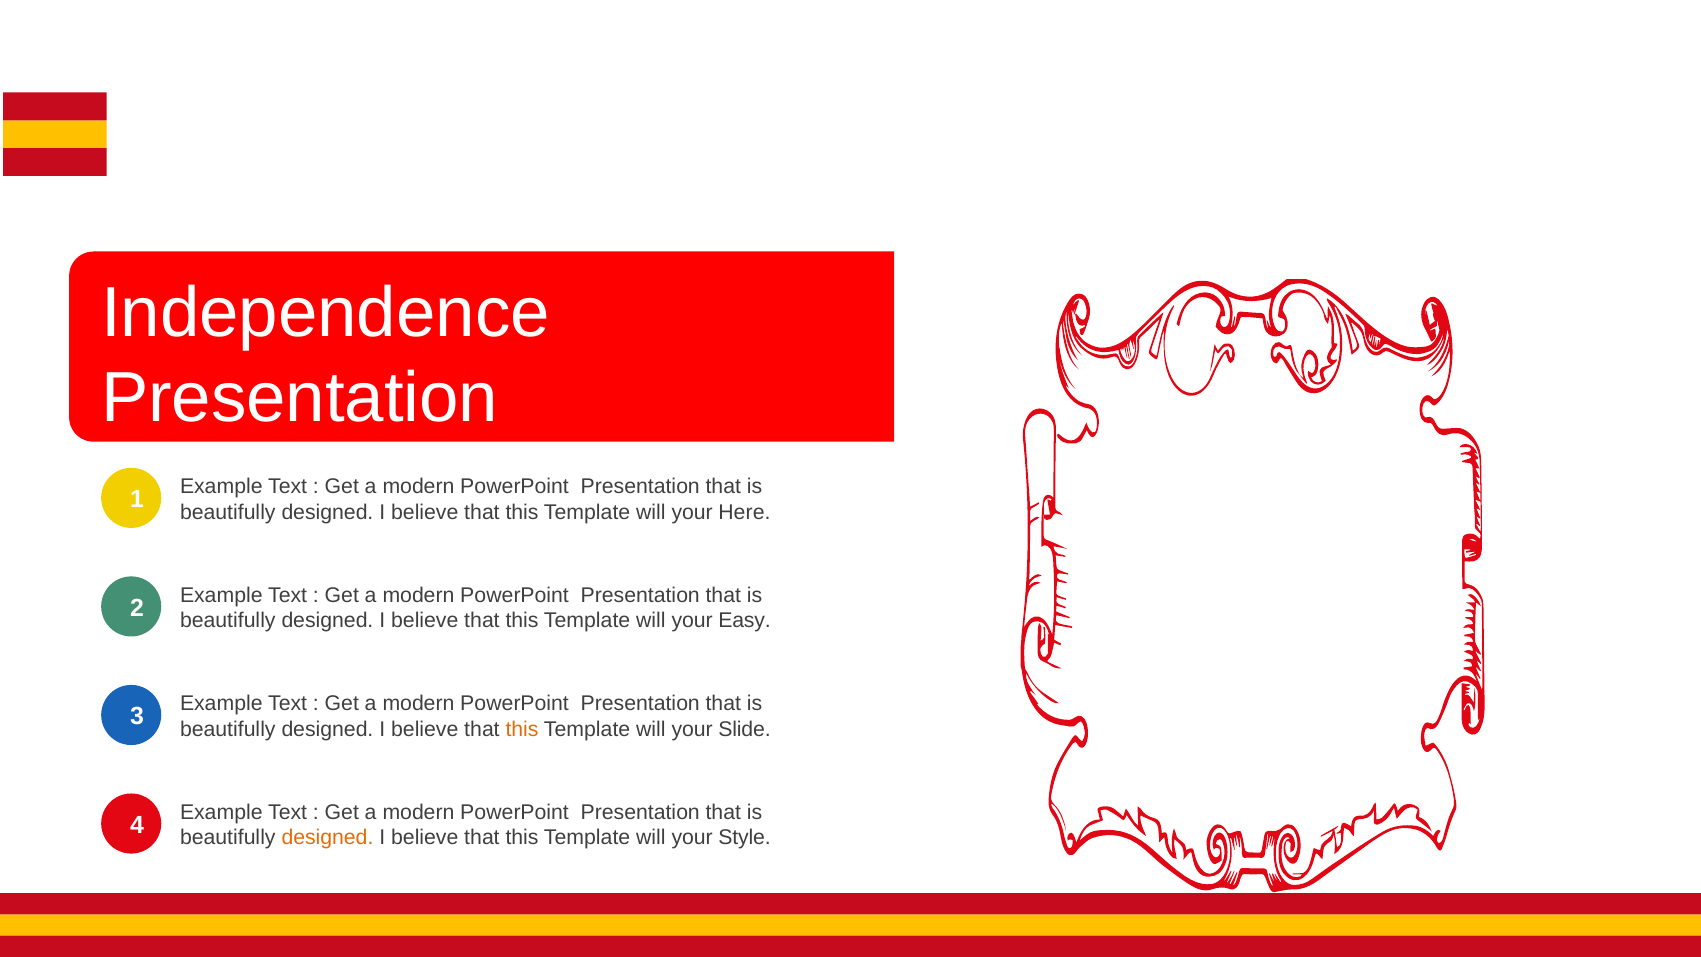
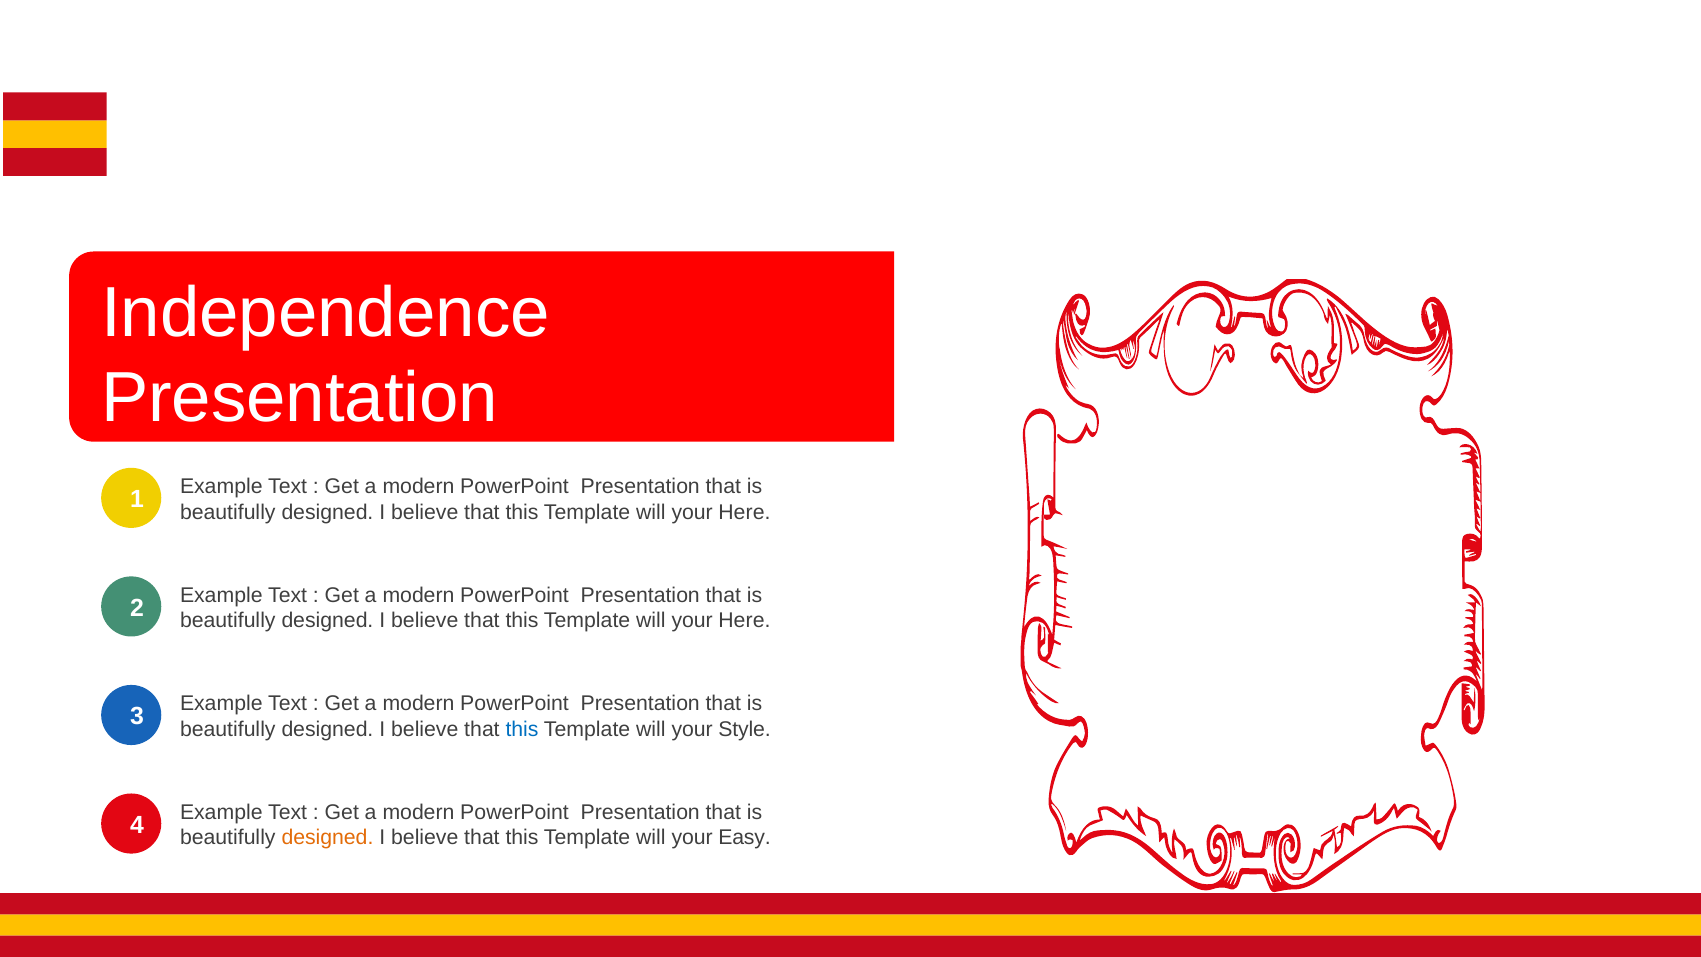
Easy: Easy -> Here (744, 620)
this colour: orange -> blue (522, 729)
Slide: Slide -> Style (745, 729)
Style: Style -> Easy (745, 838)
